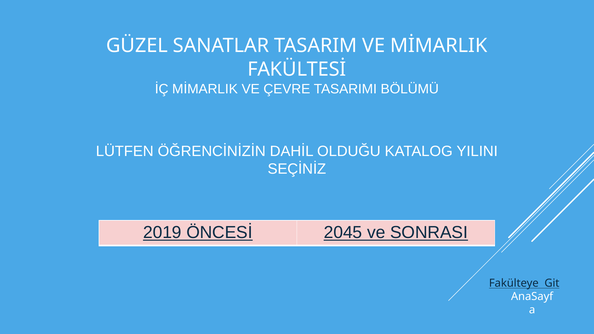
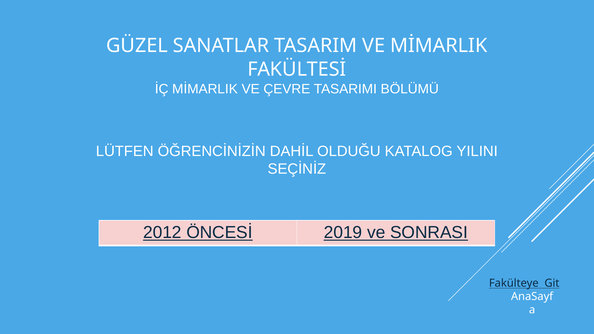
2019: 2019 -> 2012 (162, 233)
2045: 2045 -> 2019 (343, 233)
